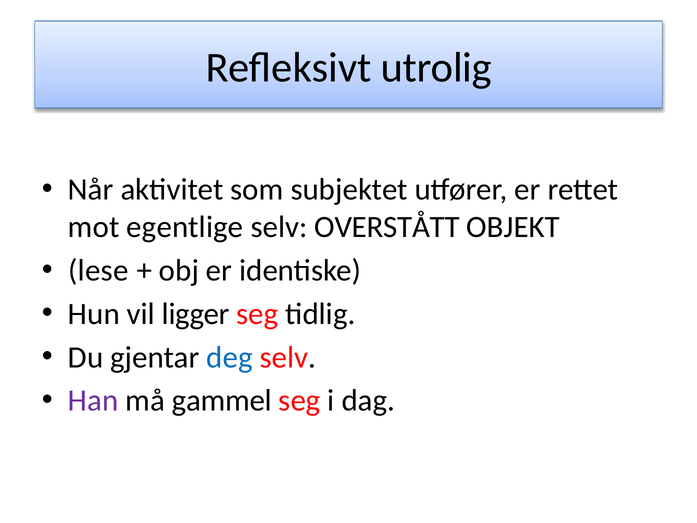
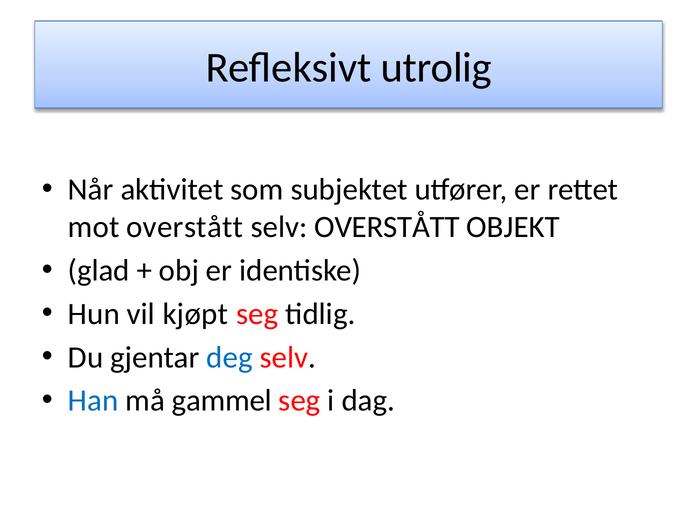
mot egentlige: egentlige -> overstått (185, 227)
lese: lese -> glad (99, 270)
ligger: ligger -> kjøpt (195, 314)
Han colour: purple -> blue (93, 401)
